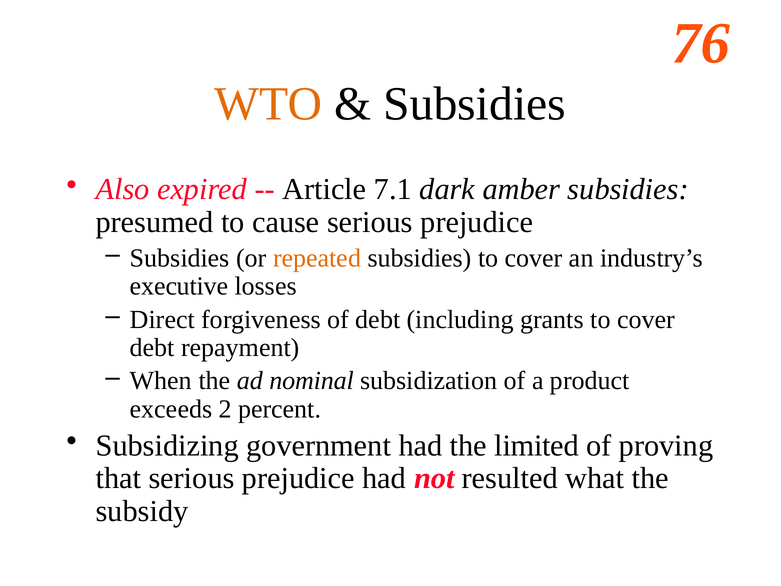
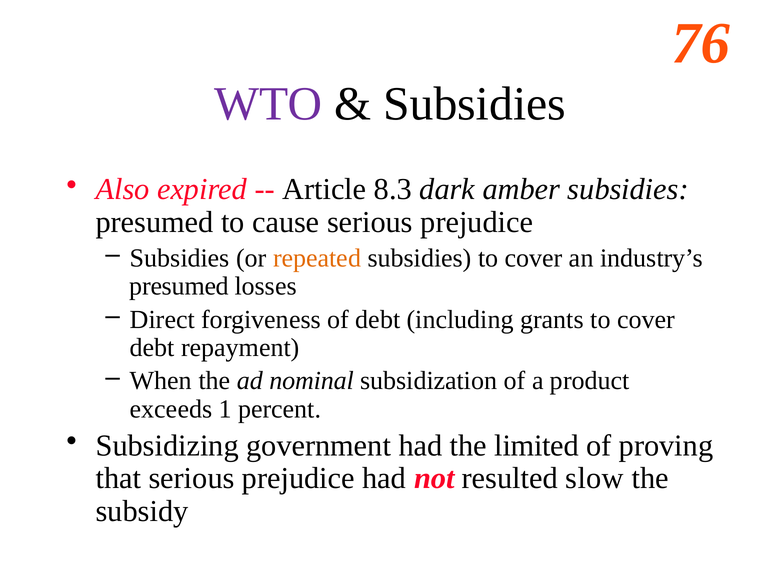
WTO colour: orange -> purple (268, 104)
7.1: 7.1 -> 8.3 (393, 189)
executive: executive -> presumed (179, 286)
2: 2 -> 1 (225, 409)
what: what -> slow (595, 478)
